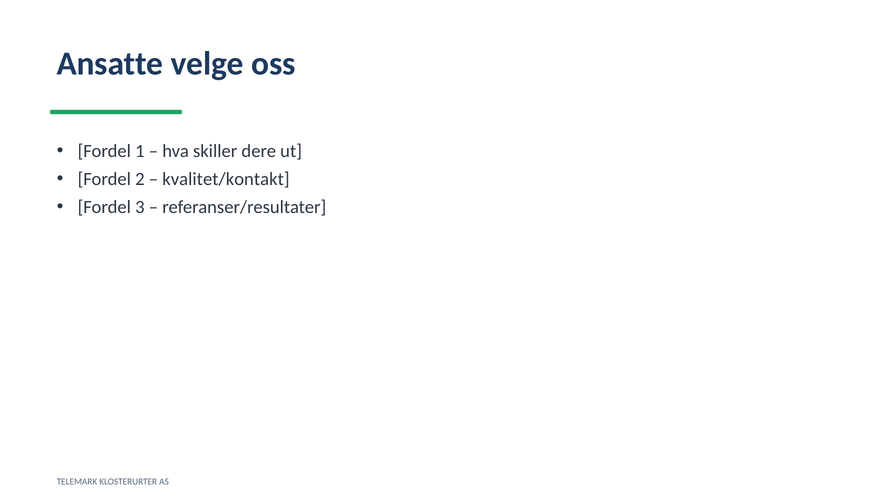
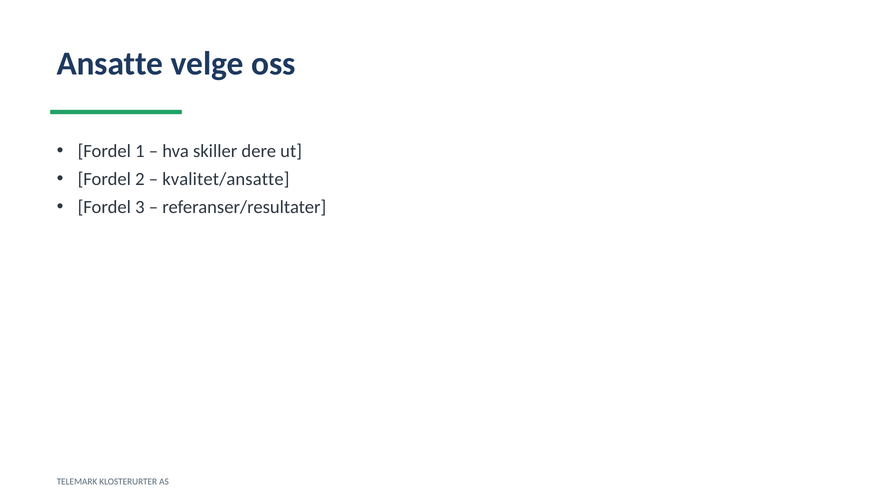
kvalitet/kontakt: kvalitet/kontakt -> kvalitet/ansatte (226, 179)
